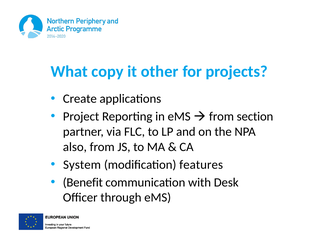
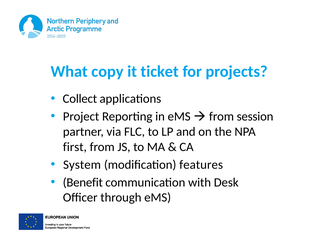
other: other -> ticket (160, 72)
Create: Create -> Collect (80, 99)
section: section -> session (255, 117)
also: also -> first (75, 147)
